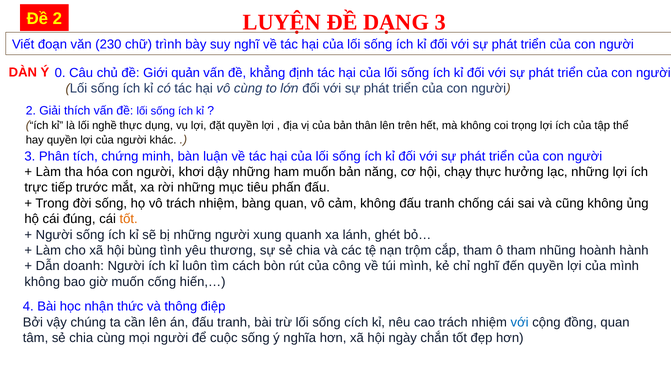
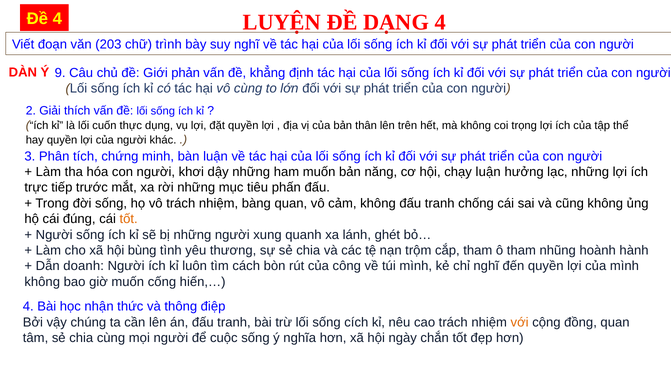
Đề 2: 2 -> 4 (57, 19)
DẠNG 3: 3 -> 4 (440, 22)
230: 230 -> 203 (108, 44)
0: 0 -> 9 (60, 73)
quản: quản -> phản (186, 73)
nghề: nghề -> cuốn (104, 126)
chạy thực: thực -> luận (488, 172)
với colour: blue -> orange (520, 322)
